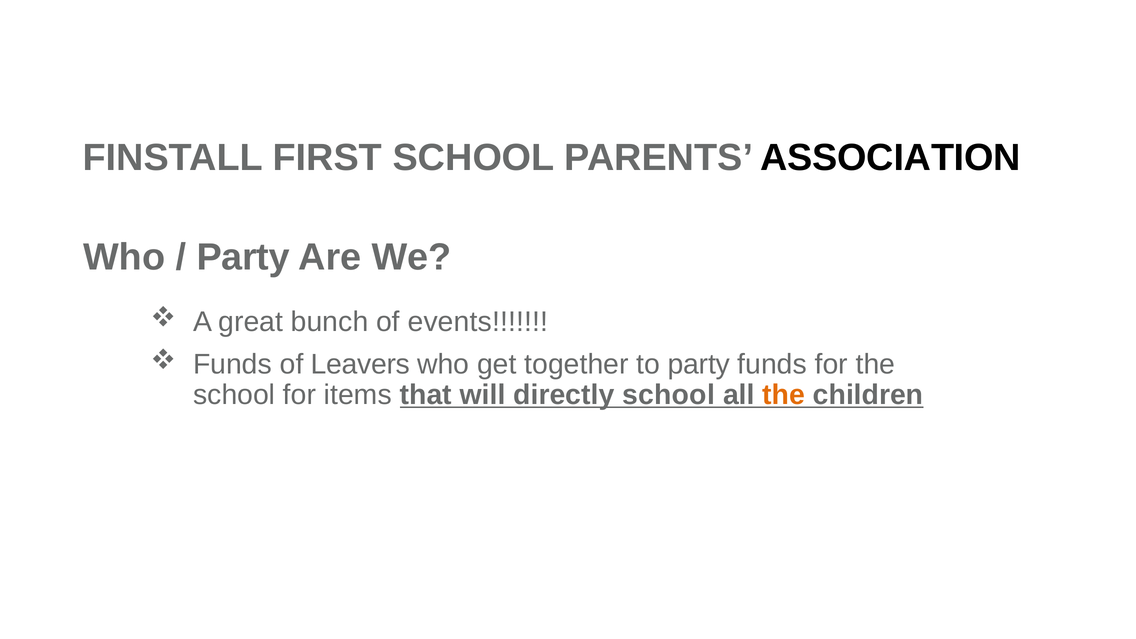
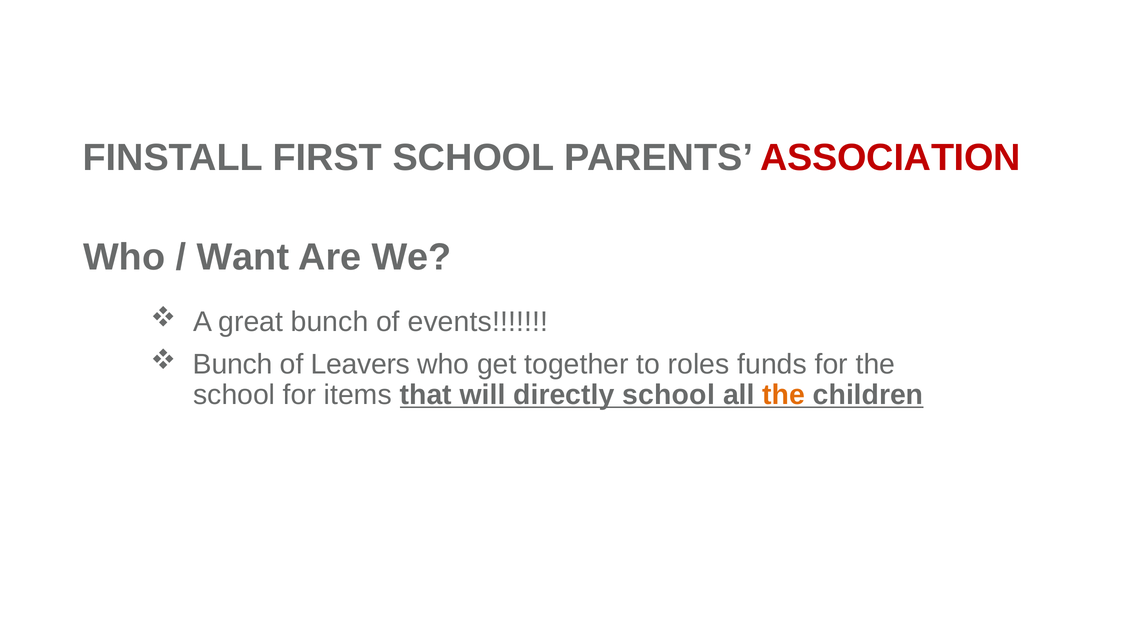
ASSOCIATION colour: black -> red (890, 158)
Party: Party -> Want (243, 257)
Funds: Funds -> Bunch (233, 364)
to party: party -> roles (699, 364)
